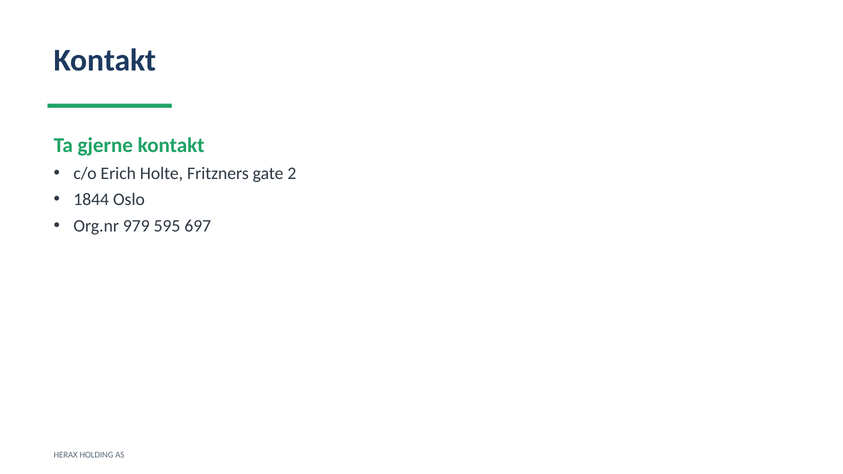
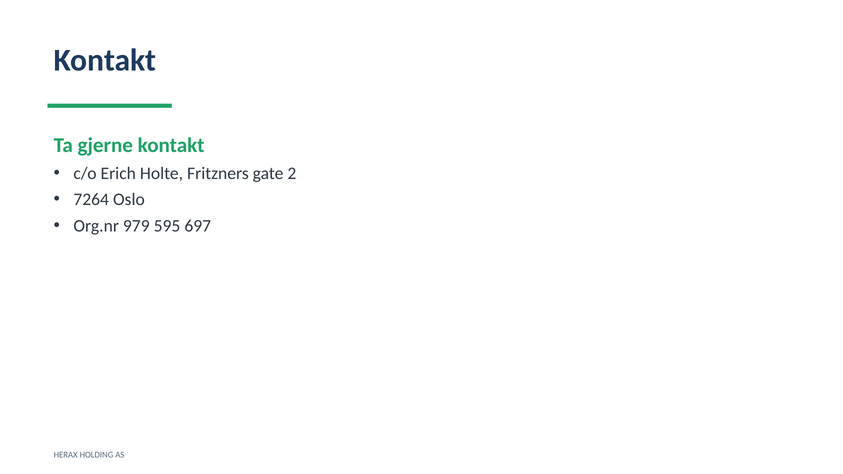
1844: 1844 -> 7264 (91, 200)
